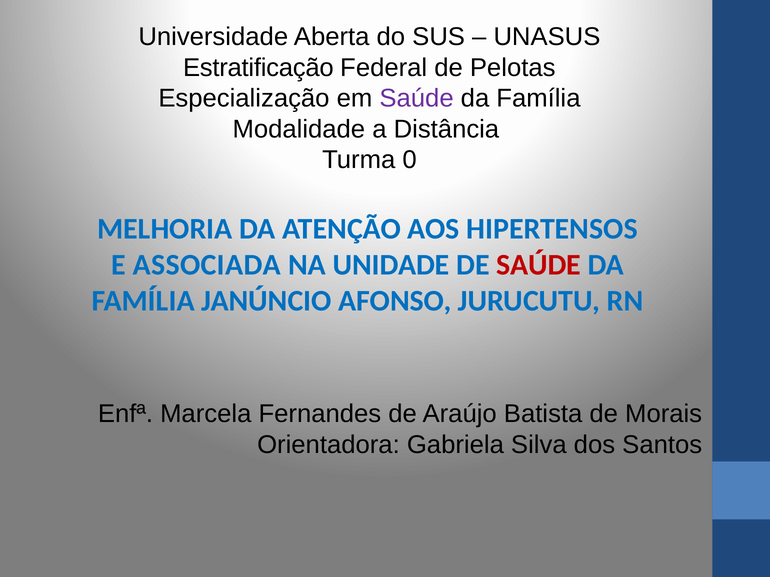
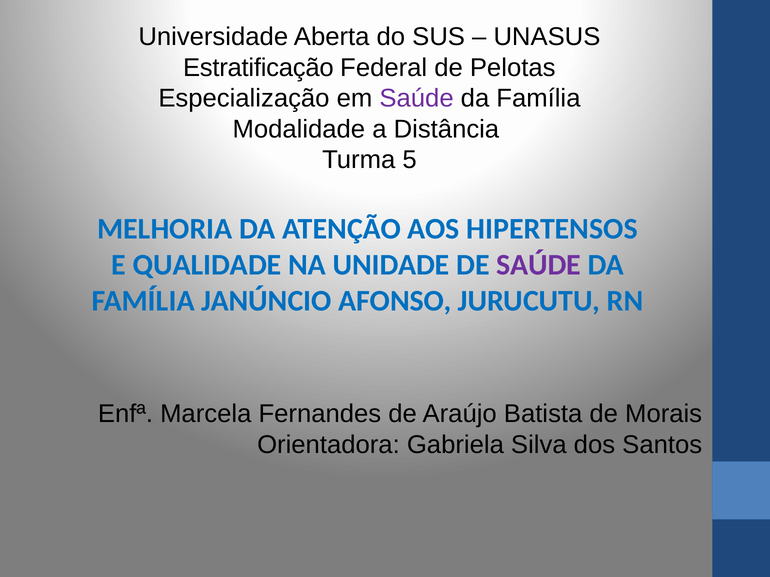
0: 0 -> 5 (410, 160)
ASSOCIADA: ASSOCIADA -> QUALIDADE (207, 265)
SAÚDE colour: red -> purple (539, 265)
